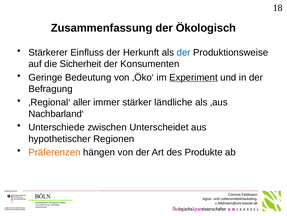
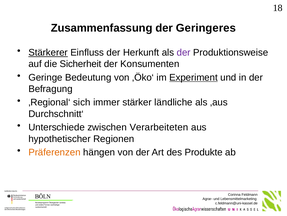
Ökologisch: Ökologisch -> Geringeres (206, 28)
Stärkerer underline: none -> present (48, 52)
der colour: blue -> purple (184, 52)
aller: aller -> sich (82, 102)
Nachbarland‘: Nachbarland‘ -> Durchschnitt‘ (56, 114)
Unterscheidet: Unterscheidet -> Verarbeiteten (159, 127)
